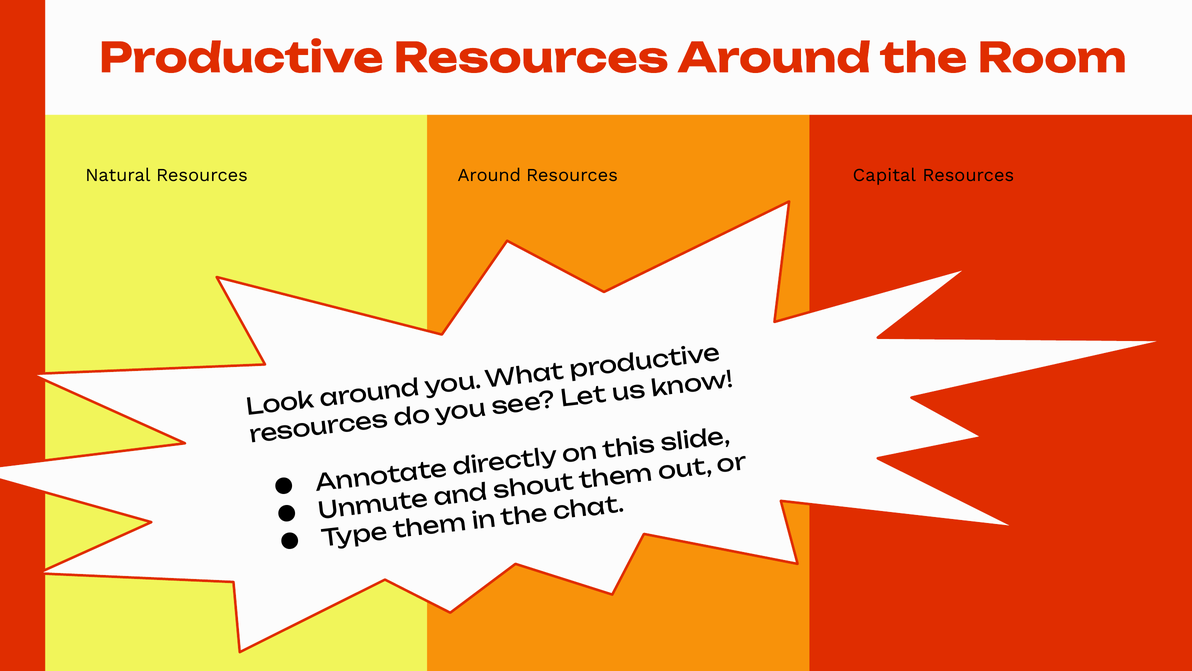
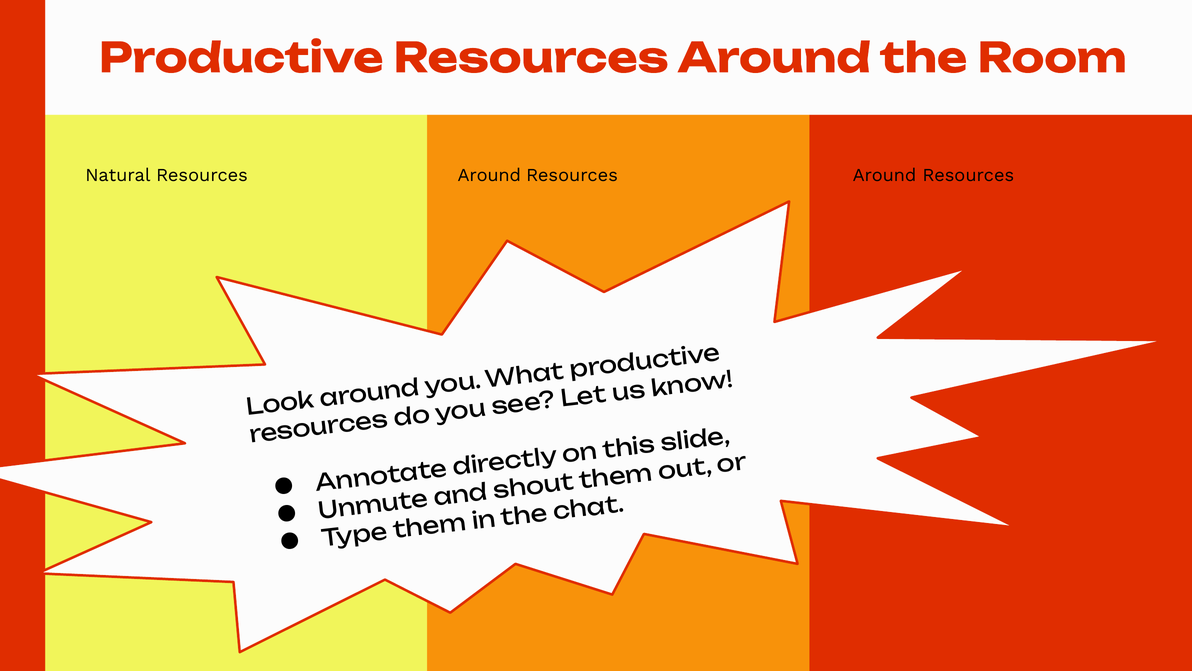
Capital: Capital -> Around (884, 175)
